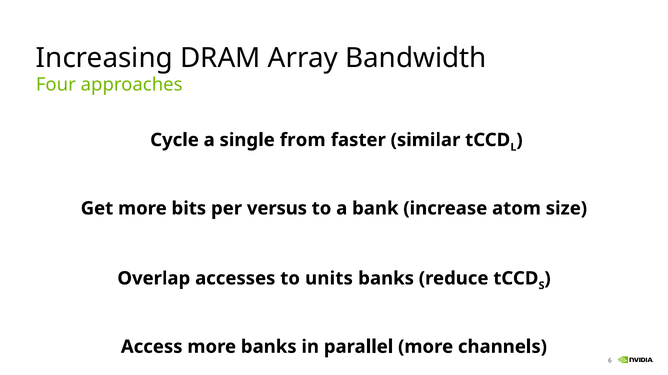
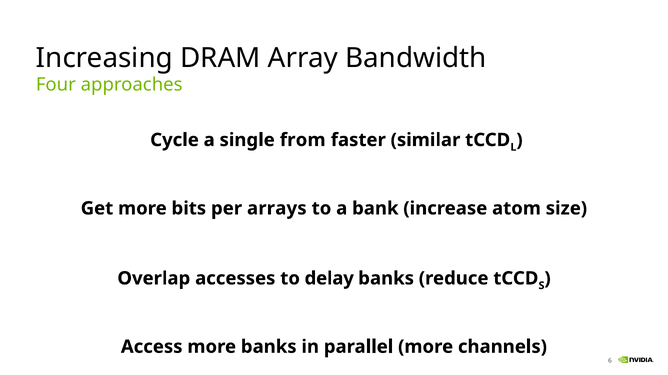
versus: versus -> arrays (277, 209)
units: units -> delay (329, 279)
